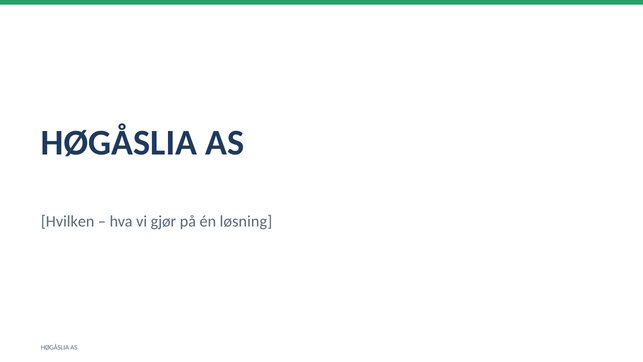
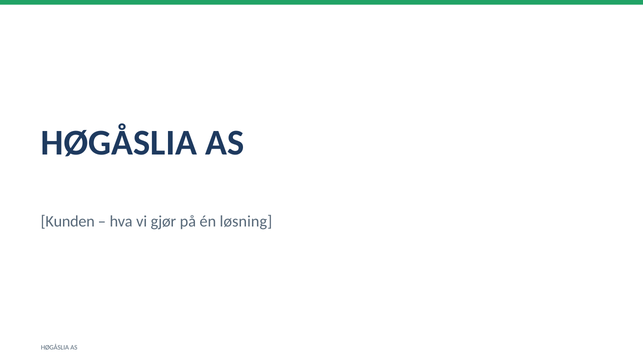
Hvilken: Hvilken -> Kunden (68, 221)
